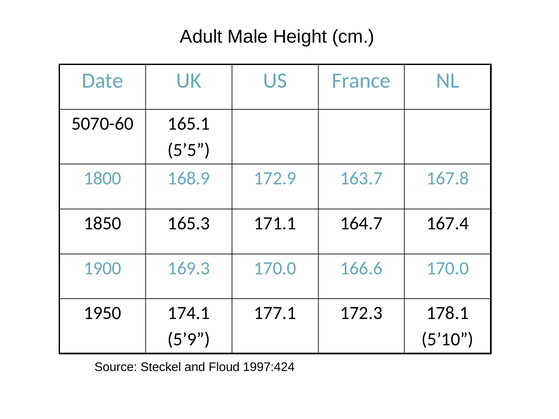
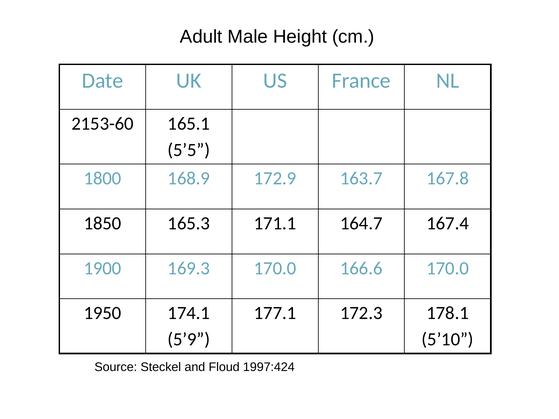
5070-60: 5070-60 -> 2153-60 (103, 124)
